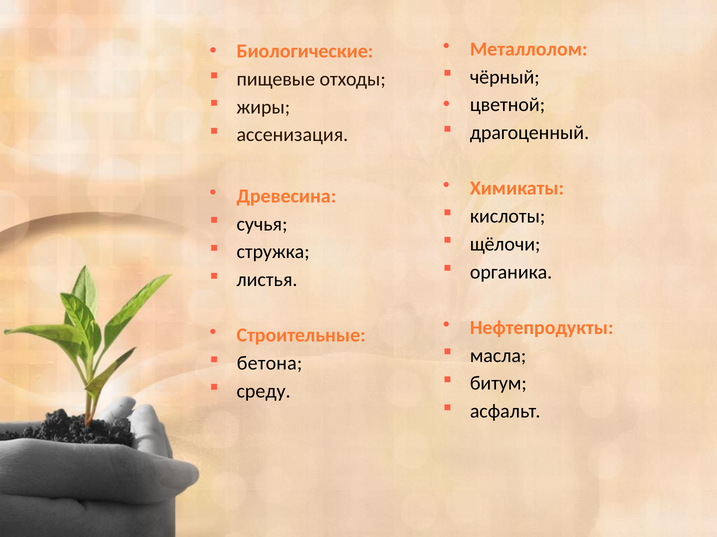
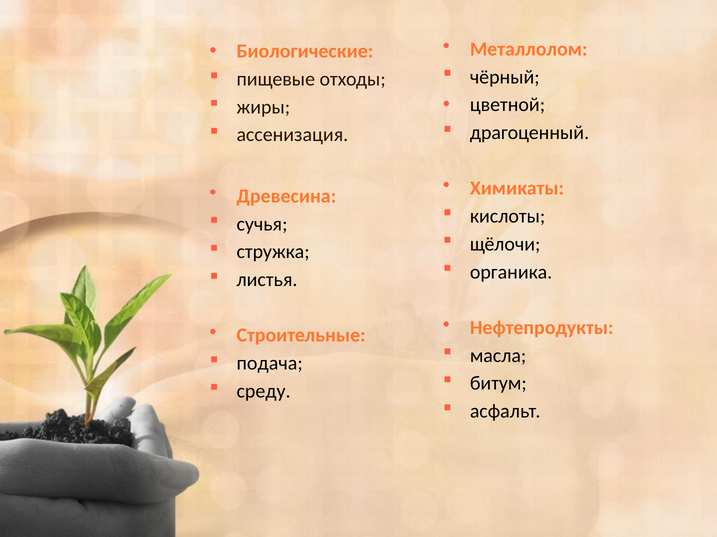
бетона: бетона -> подача (270, 364)
